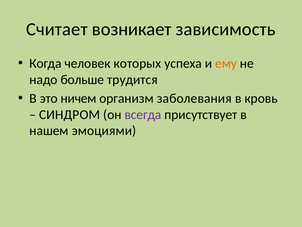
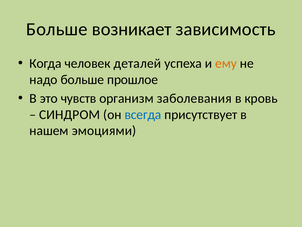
Считает: Считает -> Больше (57, 29)
которых: которых -> деталей (137, 63)
трудится: трудится -> прошлое (133, 79)
ничем: ничем -> чувств (79, 98)
всегда colour: purple -> blue (143, 114)
